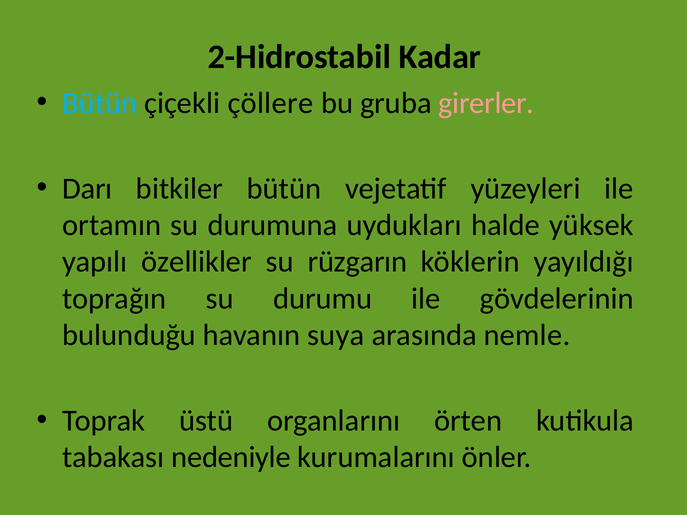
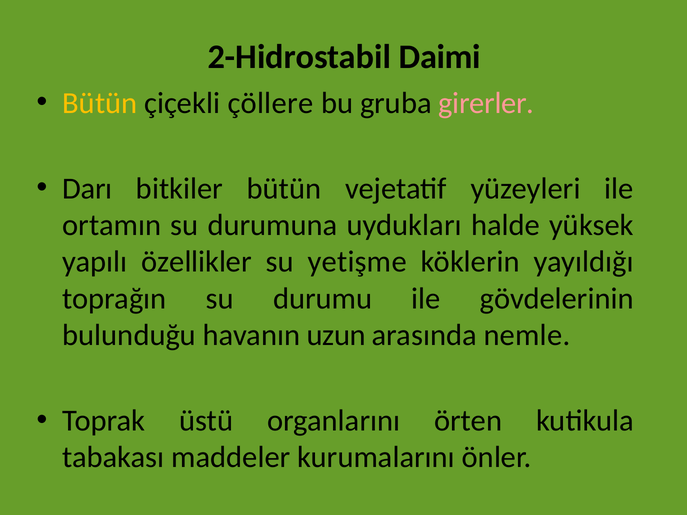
Kadar: Kadar -> Daimi (440, 57)
Bütün colour: light blue -> yellow (100, 103)
rüzgarın: rüzgarın -> yetişme (357, 262)
suya: suya -> uzun (336, 335)
nedeniyle: nedeniyle -> maddeler (231, 458)
